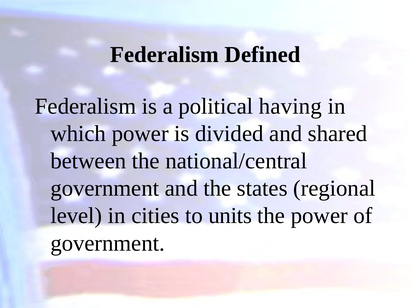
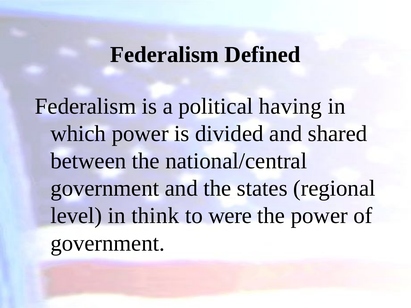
cities: cities -> think (155, 216)
units: units -> were (230, 216)
